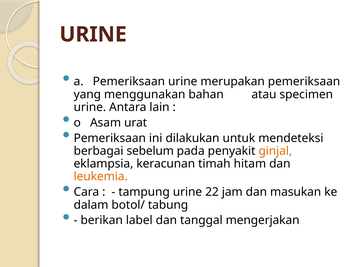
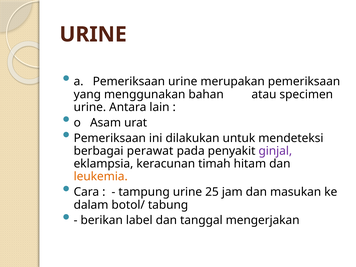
sebelum: sebelum -> perawat (150, 151)
ginjal colour: orange -> purple (275, 151)
22: 22 -> 25 (212, 192)
